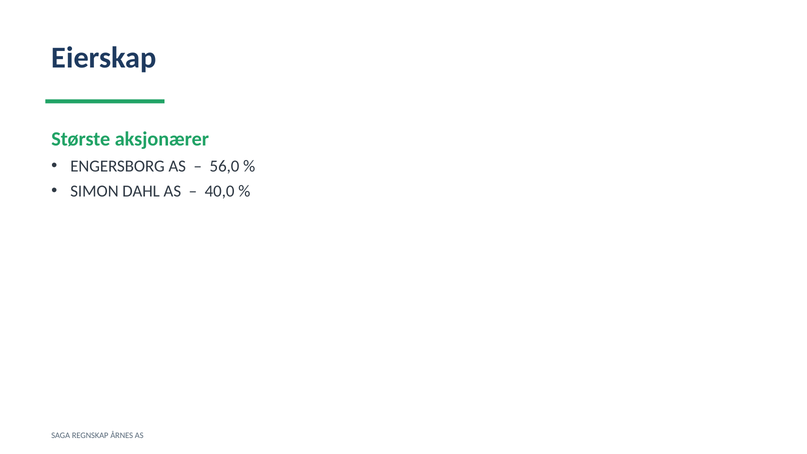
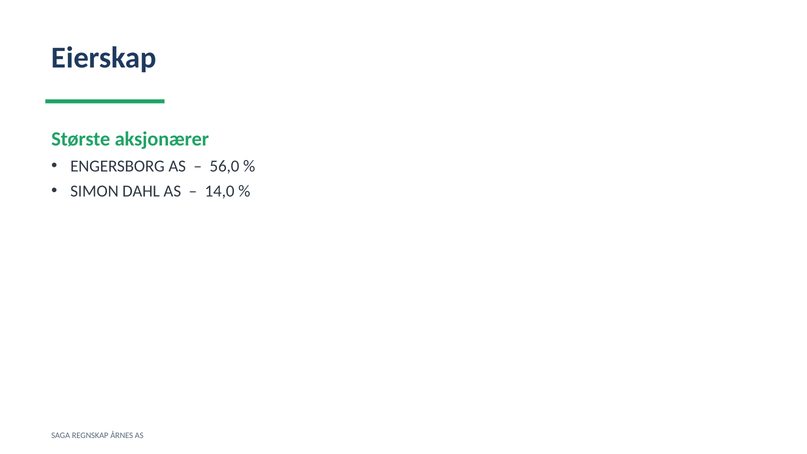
40,0: 40,0 -> 14,0 (220, 191)
